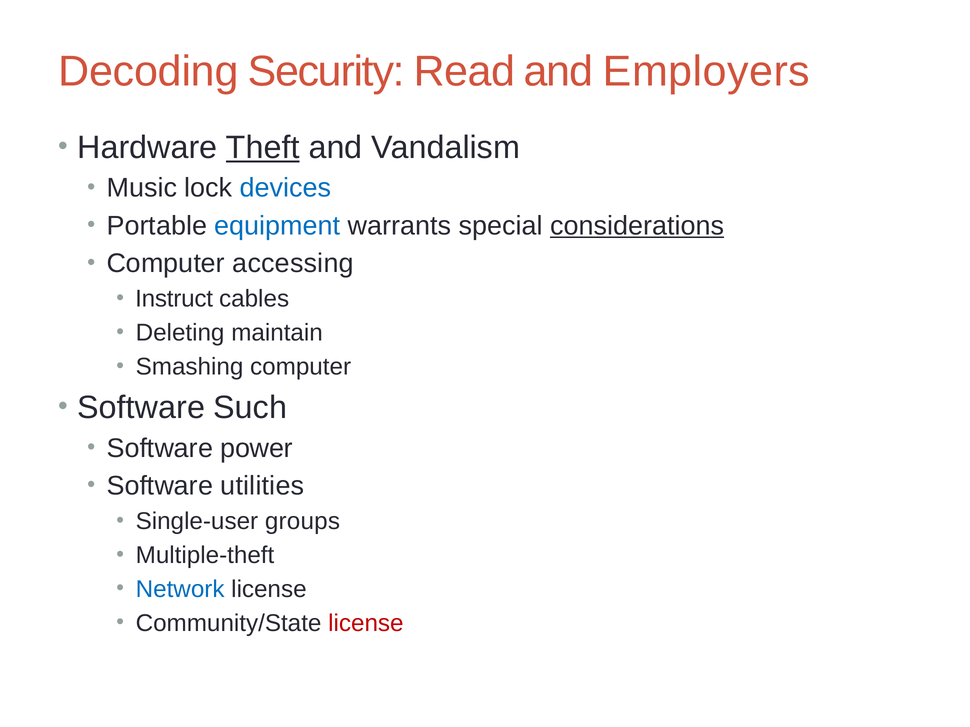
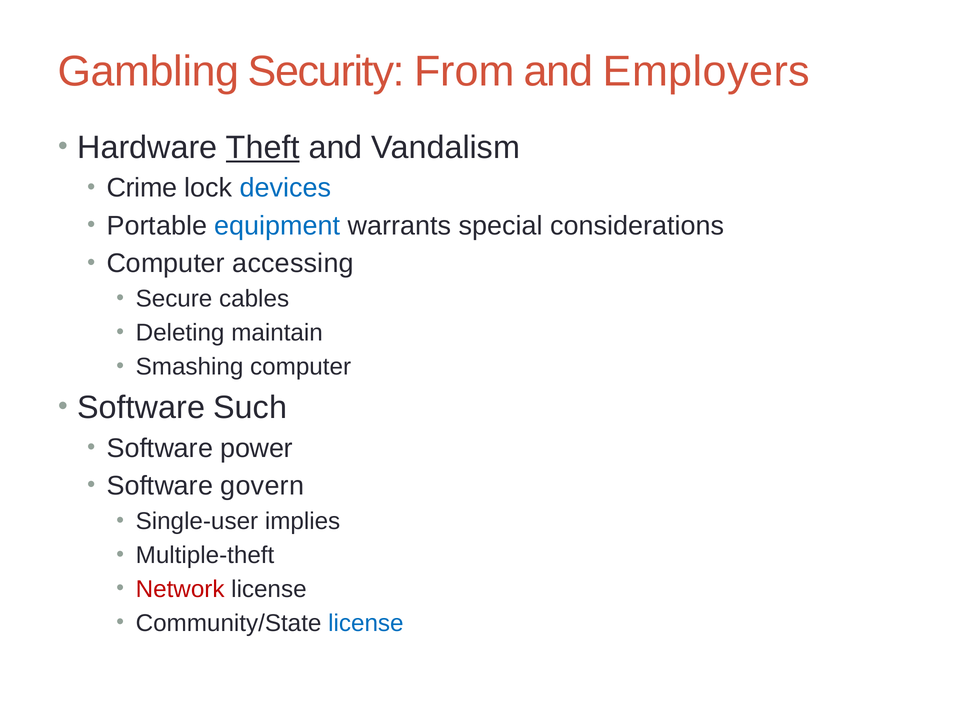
Decoding: Decoding -> Gambling (148, 72)
Read: Read -> From (464, 72)
Music: Music -> Crime (142, 188)
considerations underline: present -> none (637, 226)
Instruct: Instruct -> Secure (174, 299)
utilities: utilities -> govern (262, 486)
groups: groups -> implies (303, 522)
Network colour: blue -> red (180, 590)
license colour: red -> blue (366, 623)
